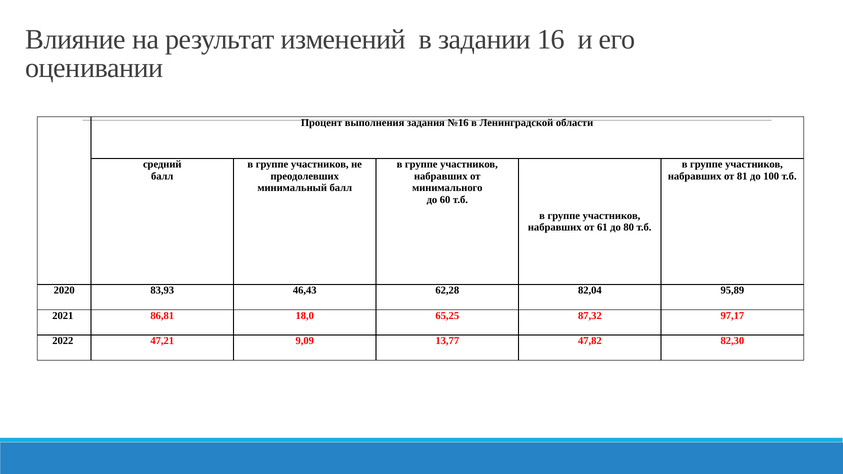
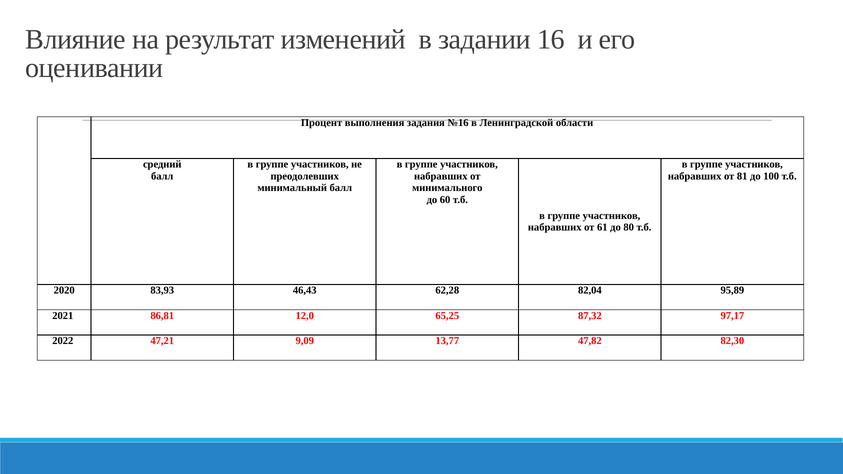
18,0: 18,0 -> 12,0 (305, 316)
